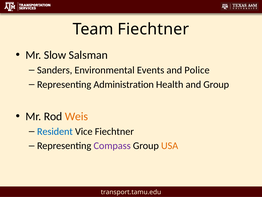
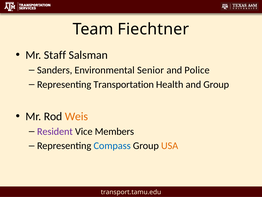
Slow: Slow -> Staff (55, 55)
Events: Events -> Senior (151, 70)
Administration: Administration -> Transportation (124, 84)
Resident colour: blue -> purple (55, 131)
Vice Fiechtner: Fiechtner -> Members (114, 131)
Compass colour: purple -> blue (112, 145)
